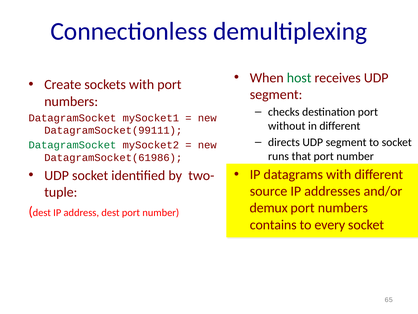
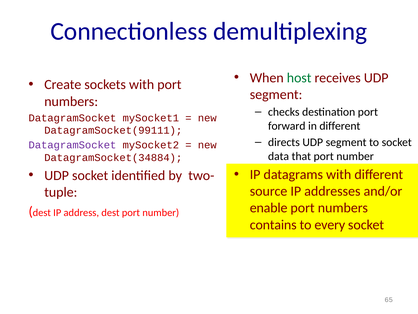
without: without -> forward (287, 126)
DatagramSocket colour: green -> purple (72, 145)
runs: runs -> data (279, 156)
DatagramSocket(61986: DatagramSocket(61986 -> DatagramSocket(34884 (113, 157)
demux: demux -> enable (269, 208)
